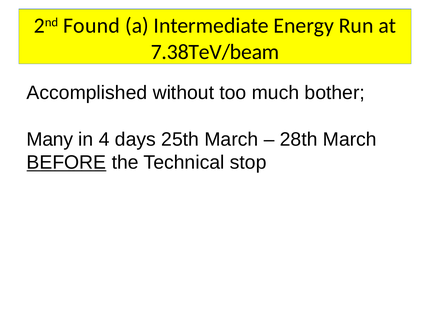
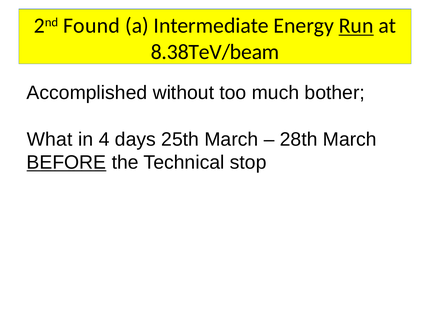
Run underline: none -> present (356, 26)
7.38TeV/beam: 7.38TeV/beam -> 8.38TeV/beam (215, 52)
Many: Many -> What (50, 139)
